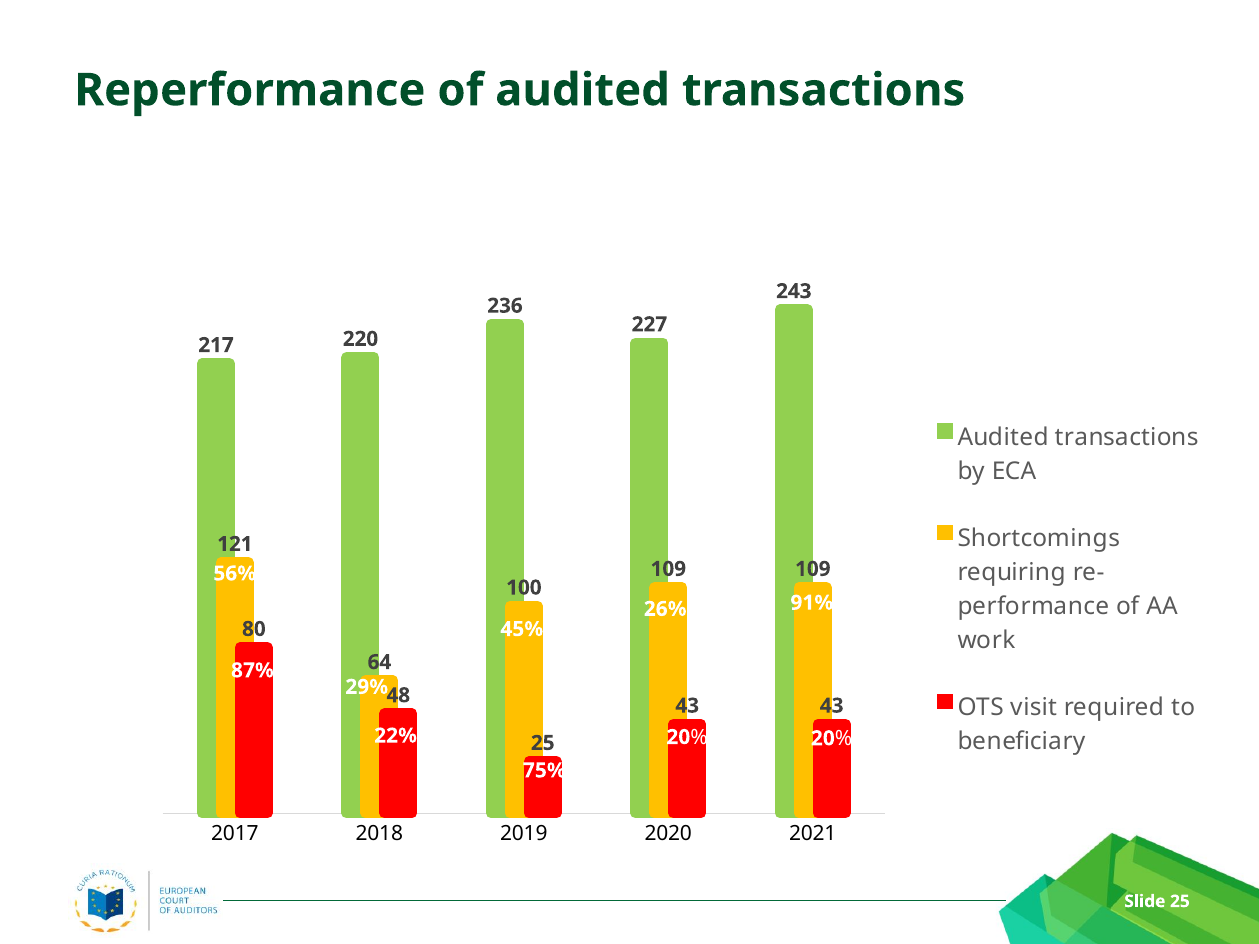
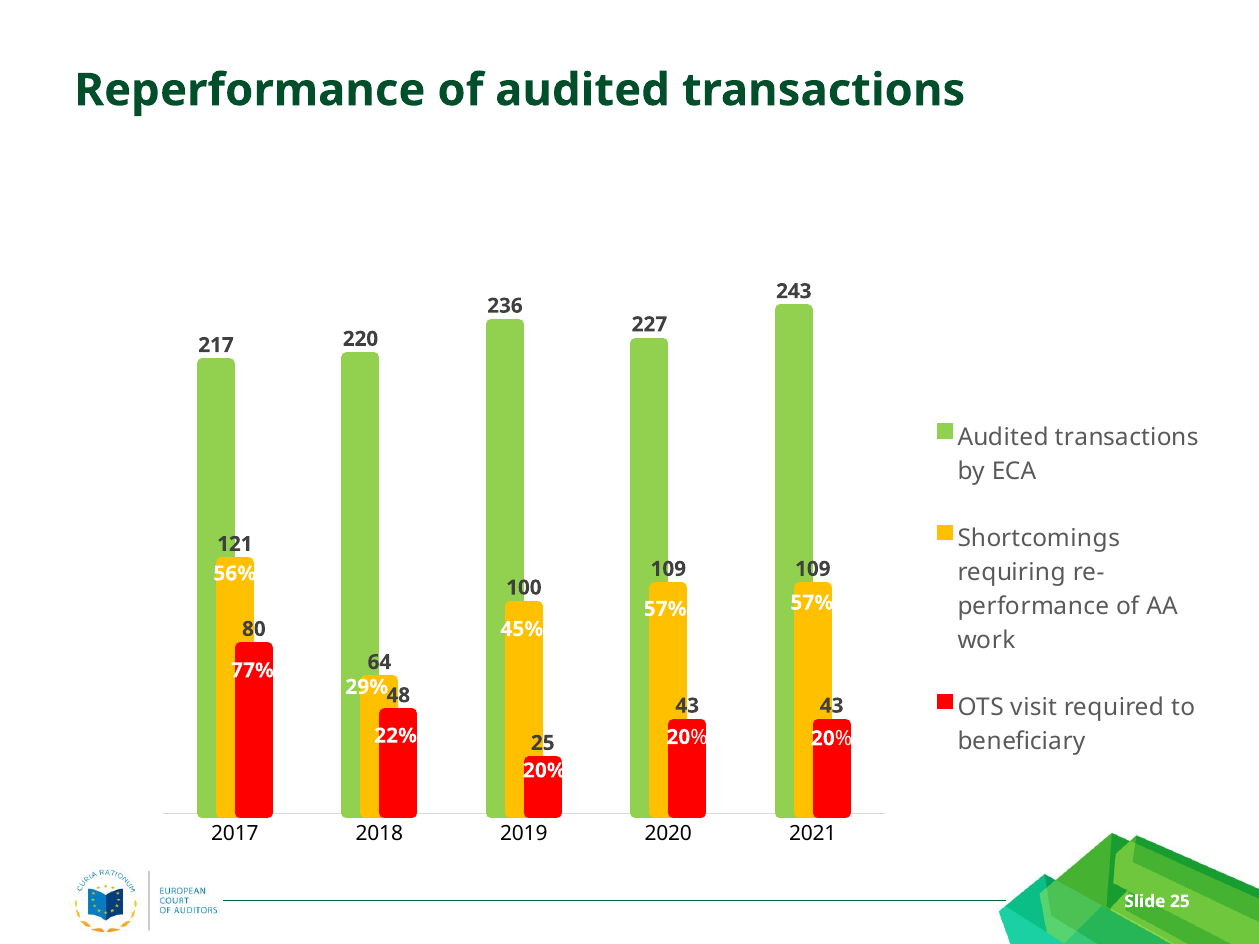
91%: 91% -> 57% (812, 603)
26%: 26% -> 57% (665, 609)
87%: 87% -> 77% (252, 671)
75%: 75% -> 20% (544, 771)
